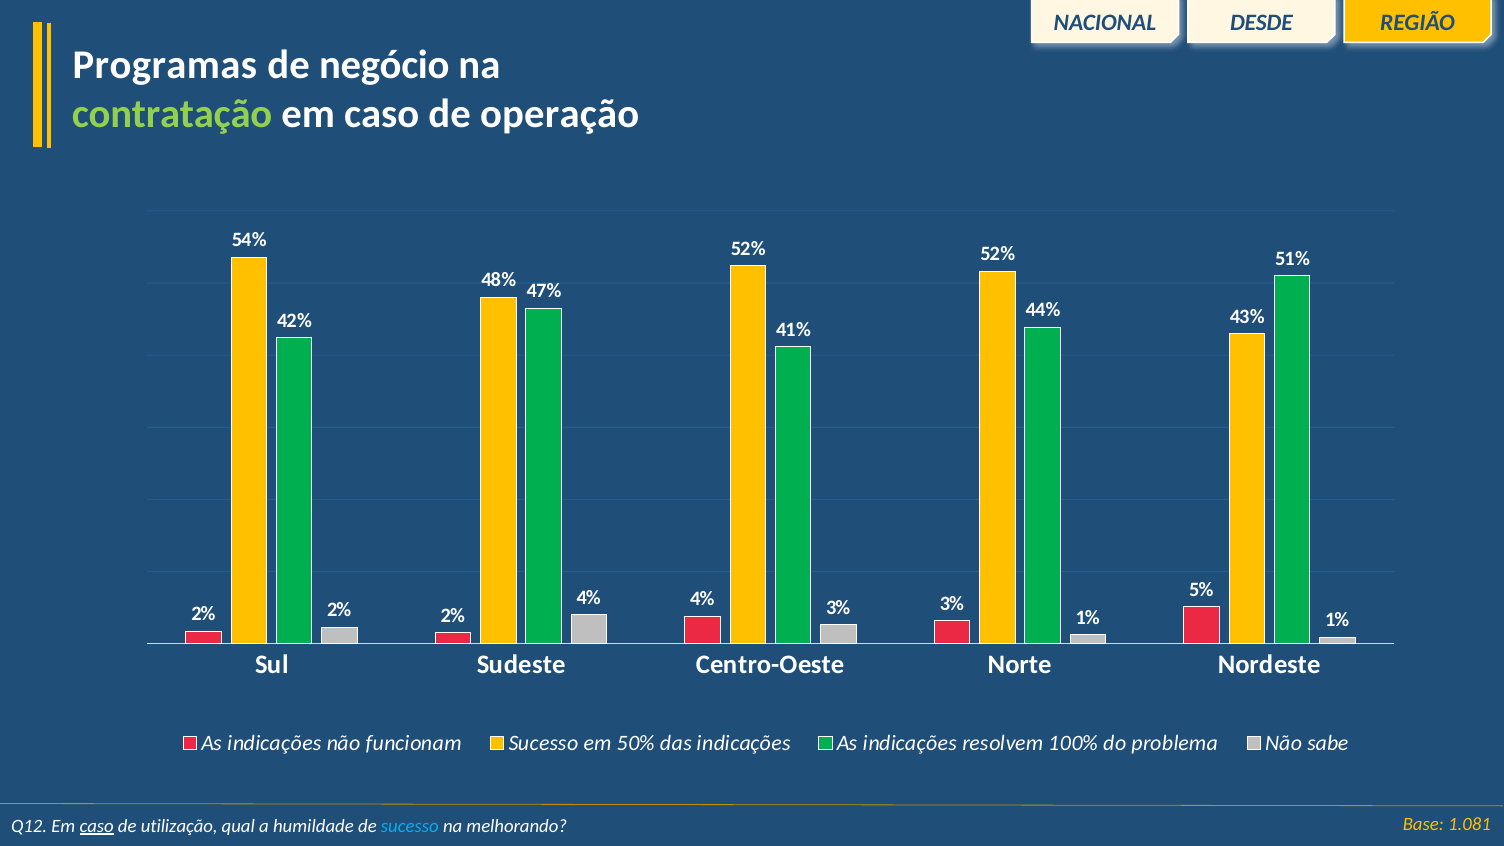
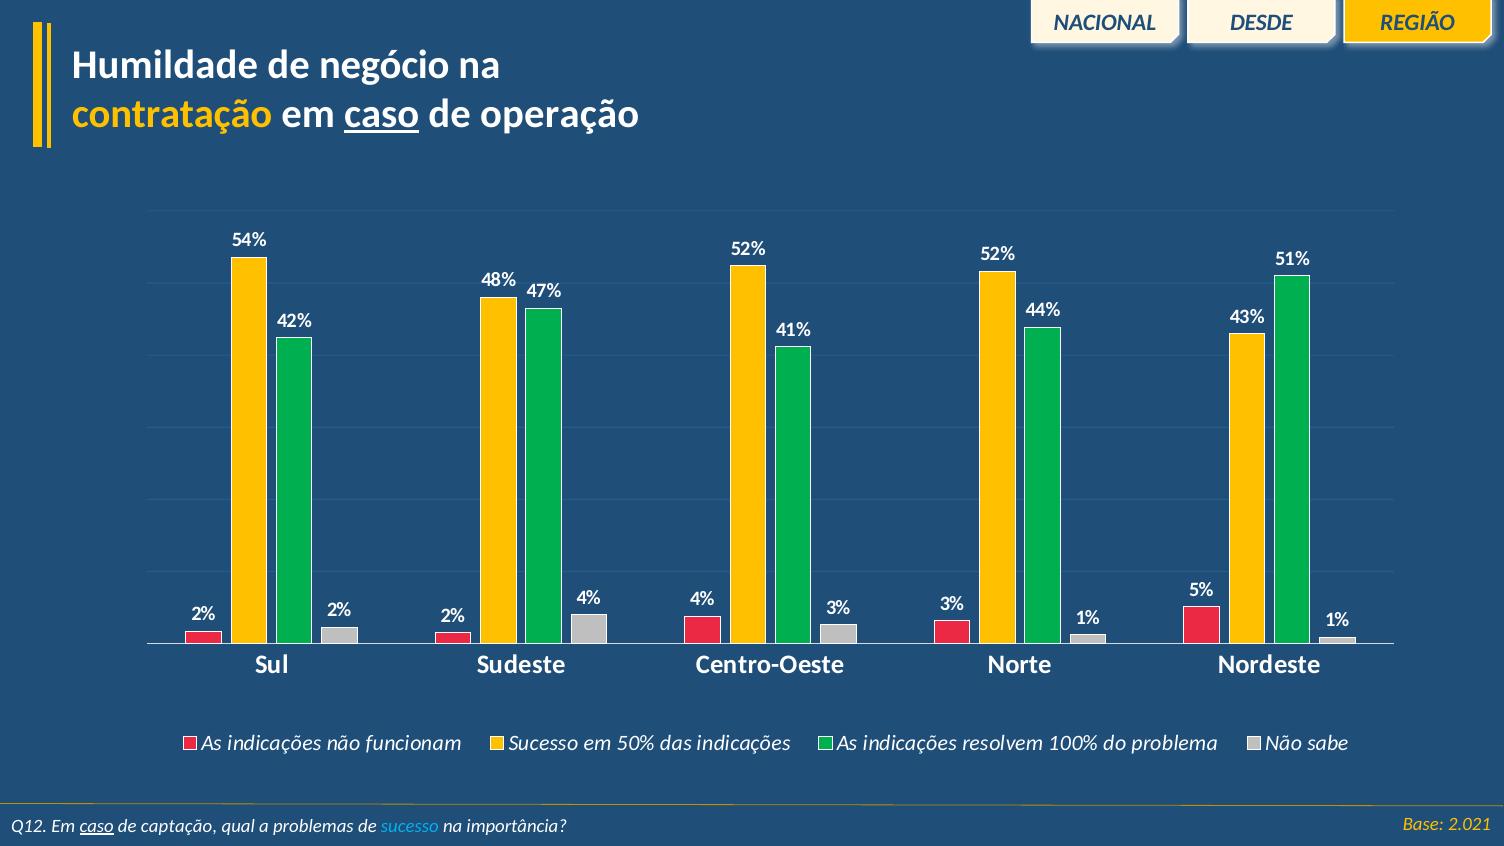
Programas: Programas -> Humildade (165, 65)
contratação colour: light green -> yellow (172, 114)
caso underline: none -> present (382, 114)
utilização: utilização -> captação (179, 826)
humildade: humildade -> problemas (313, 826)
melhorando: melhorando -> importância (517, 826)
1.081: 1.081 -> 2.021 (1469, 824)
